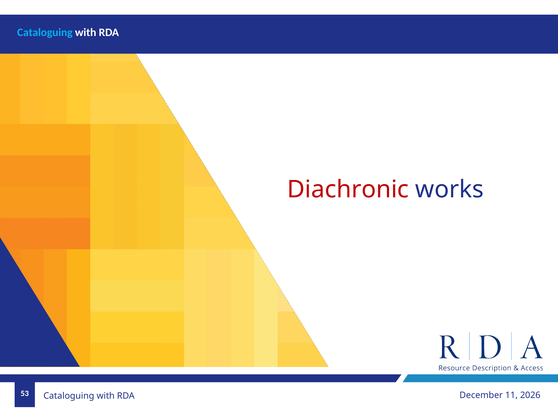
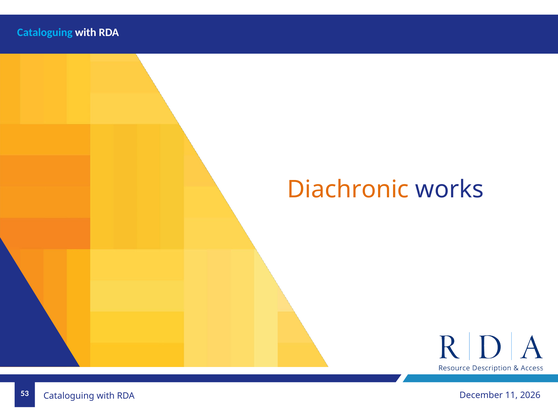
Diachronic colour: red -> orange (348, 190)
